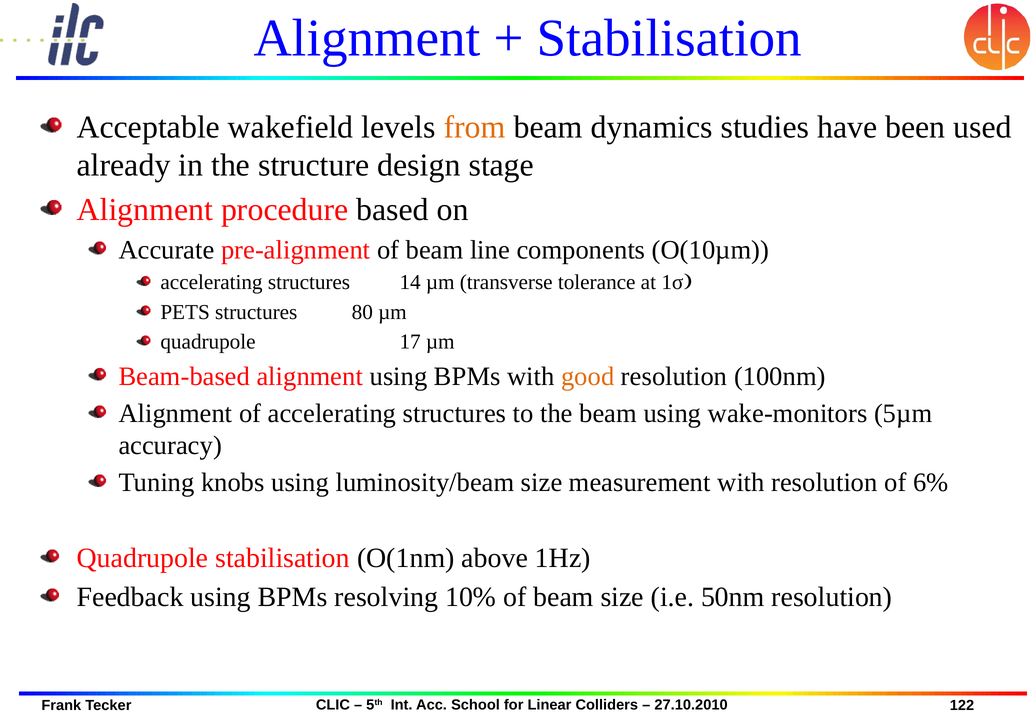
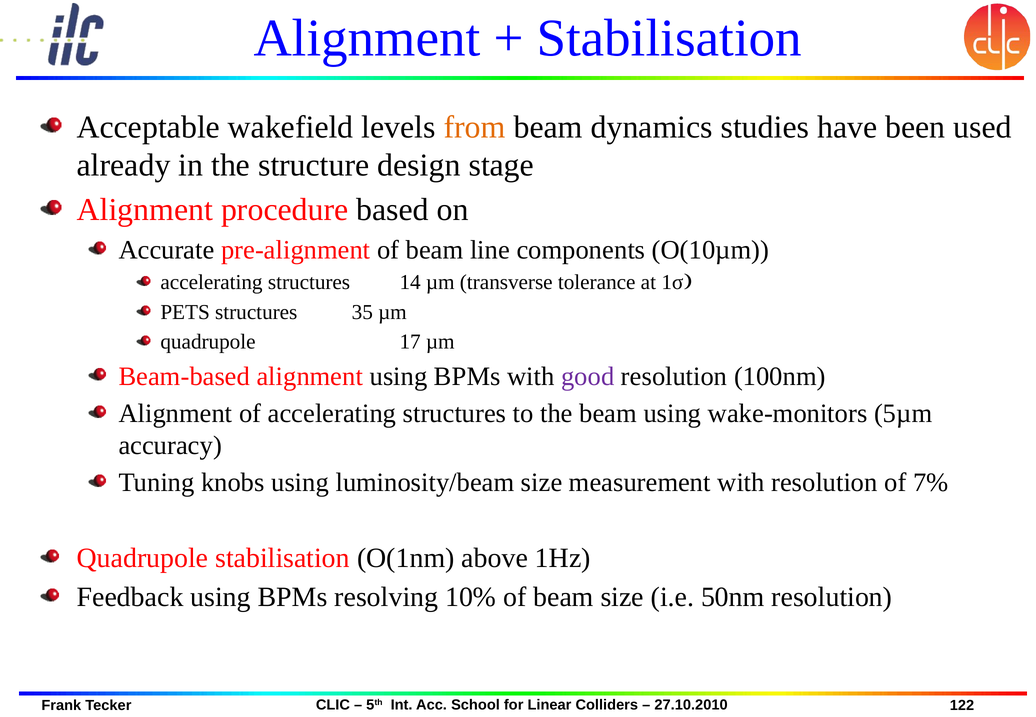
80: 80 -> 35 (362, 312)
good colour: orange -> purple (588, 376)
6%: 6% -> 7% (931, 483)
